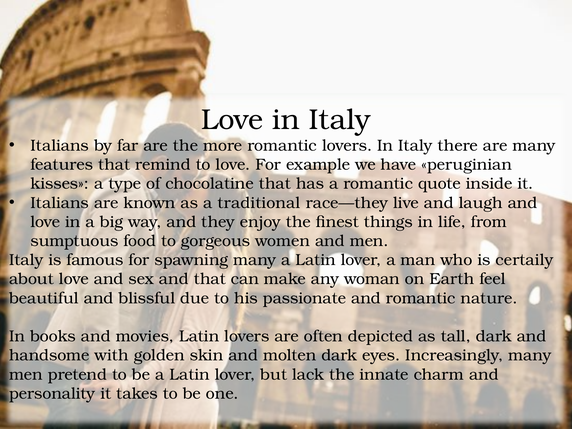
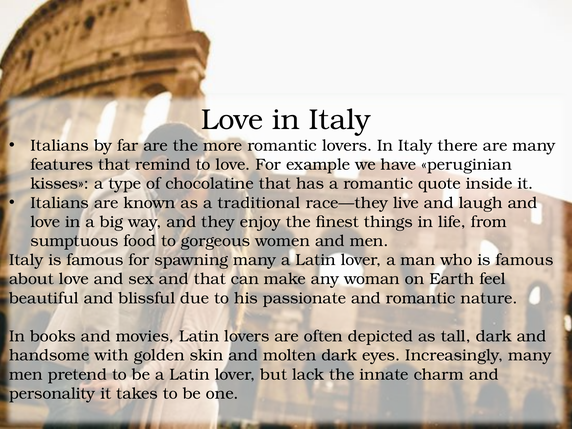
who is certaily: certaily -> famous (524, 260)
